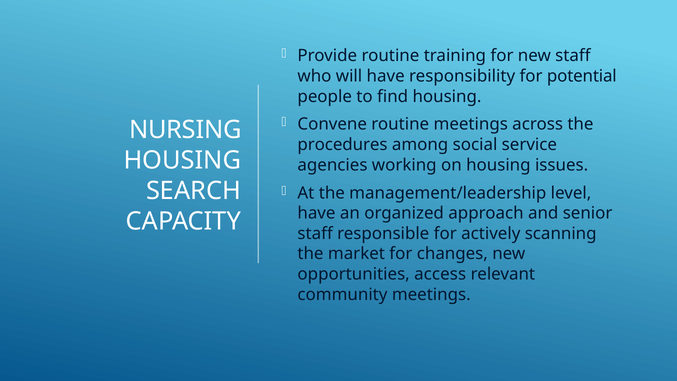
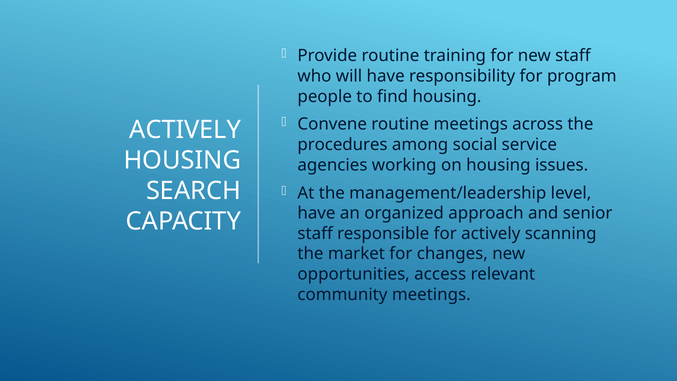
potential: potential -> program (582, 76)
NURSING: NURSING -> ACTIVELY (185, 130)
